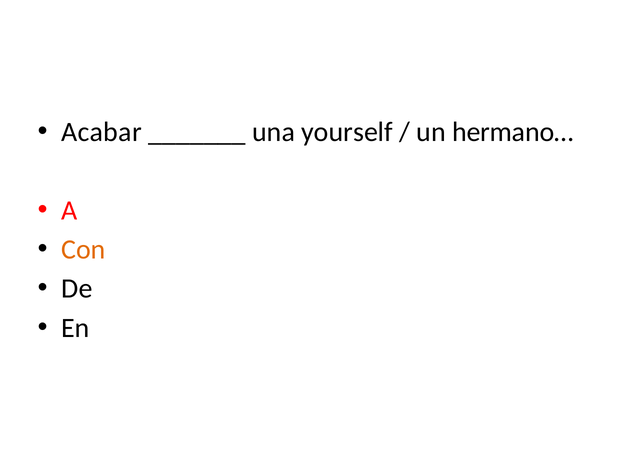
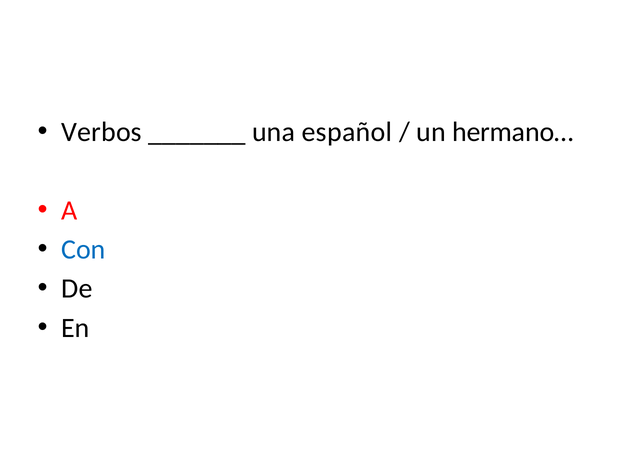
Acabar: Acabar -> Verbos (102, 132)
yourself: yourself -> español (347, 132)
Con colour: orange -> blue (83, 249)
